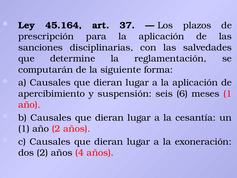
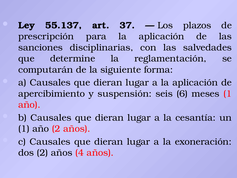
45.164: 45.164 -> 55.137 (64, 25)
